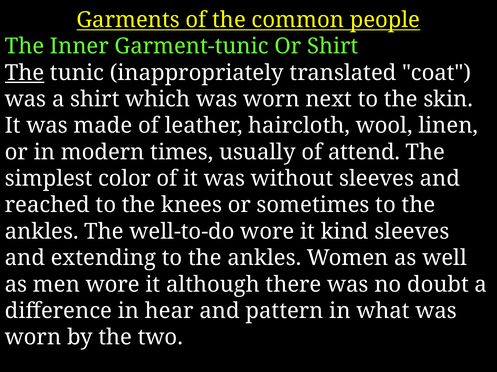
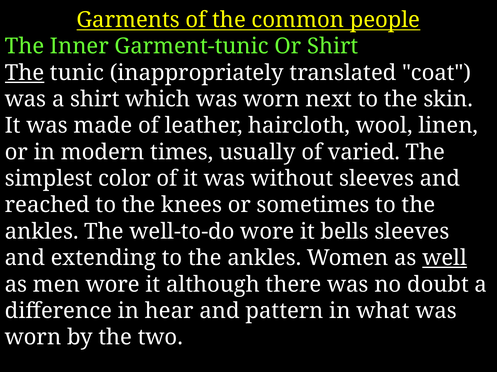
attend: attend -> varied (364, 152)
kind: kind -> bells (345, 232)
well underline: none -> present (445, 258)
